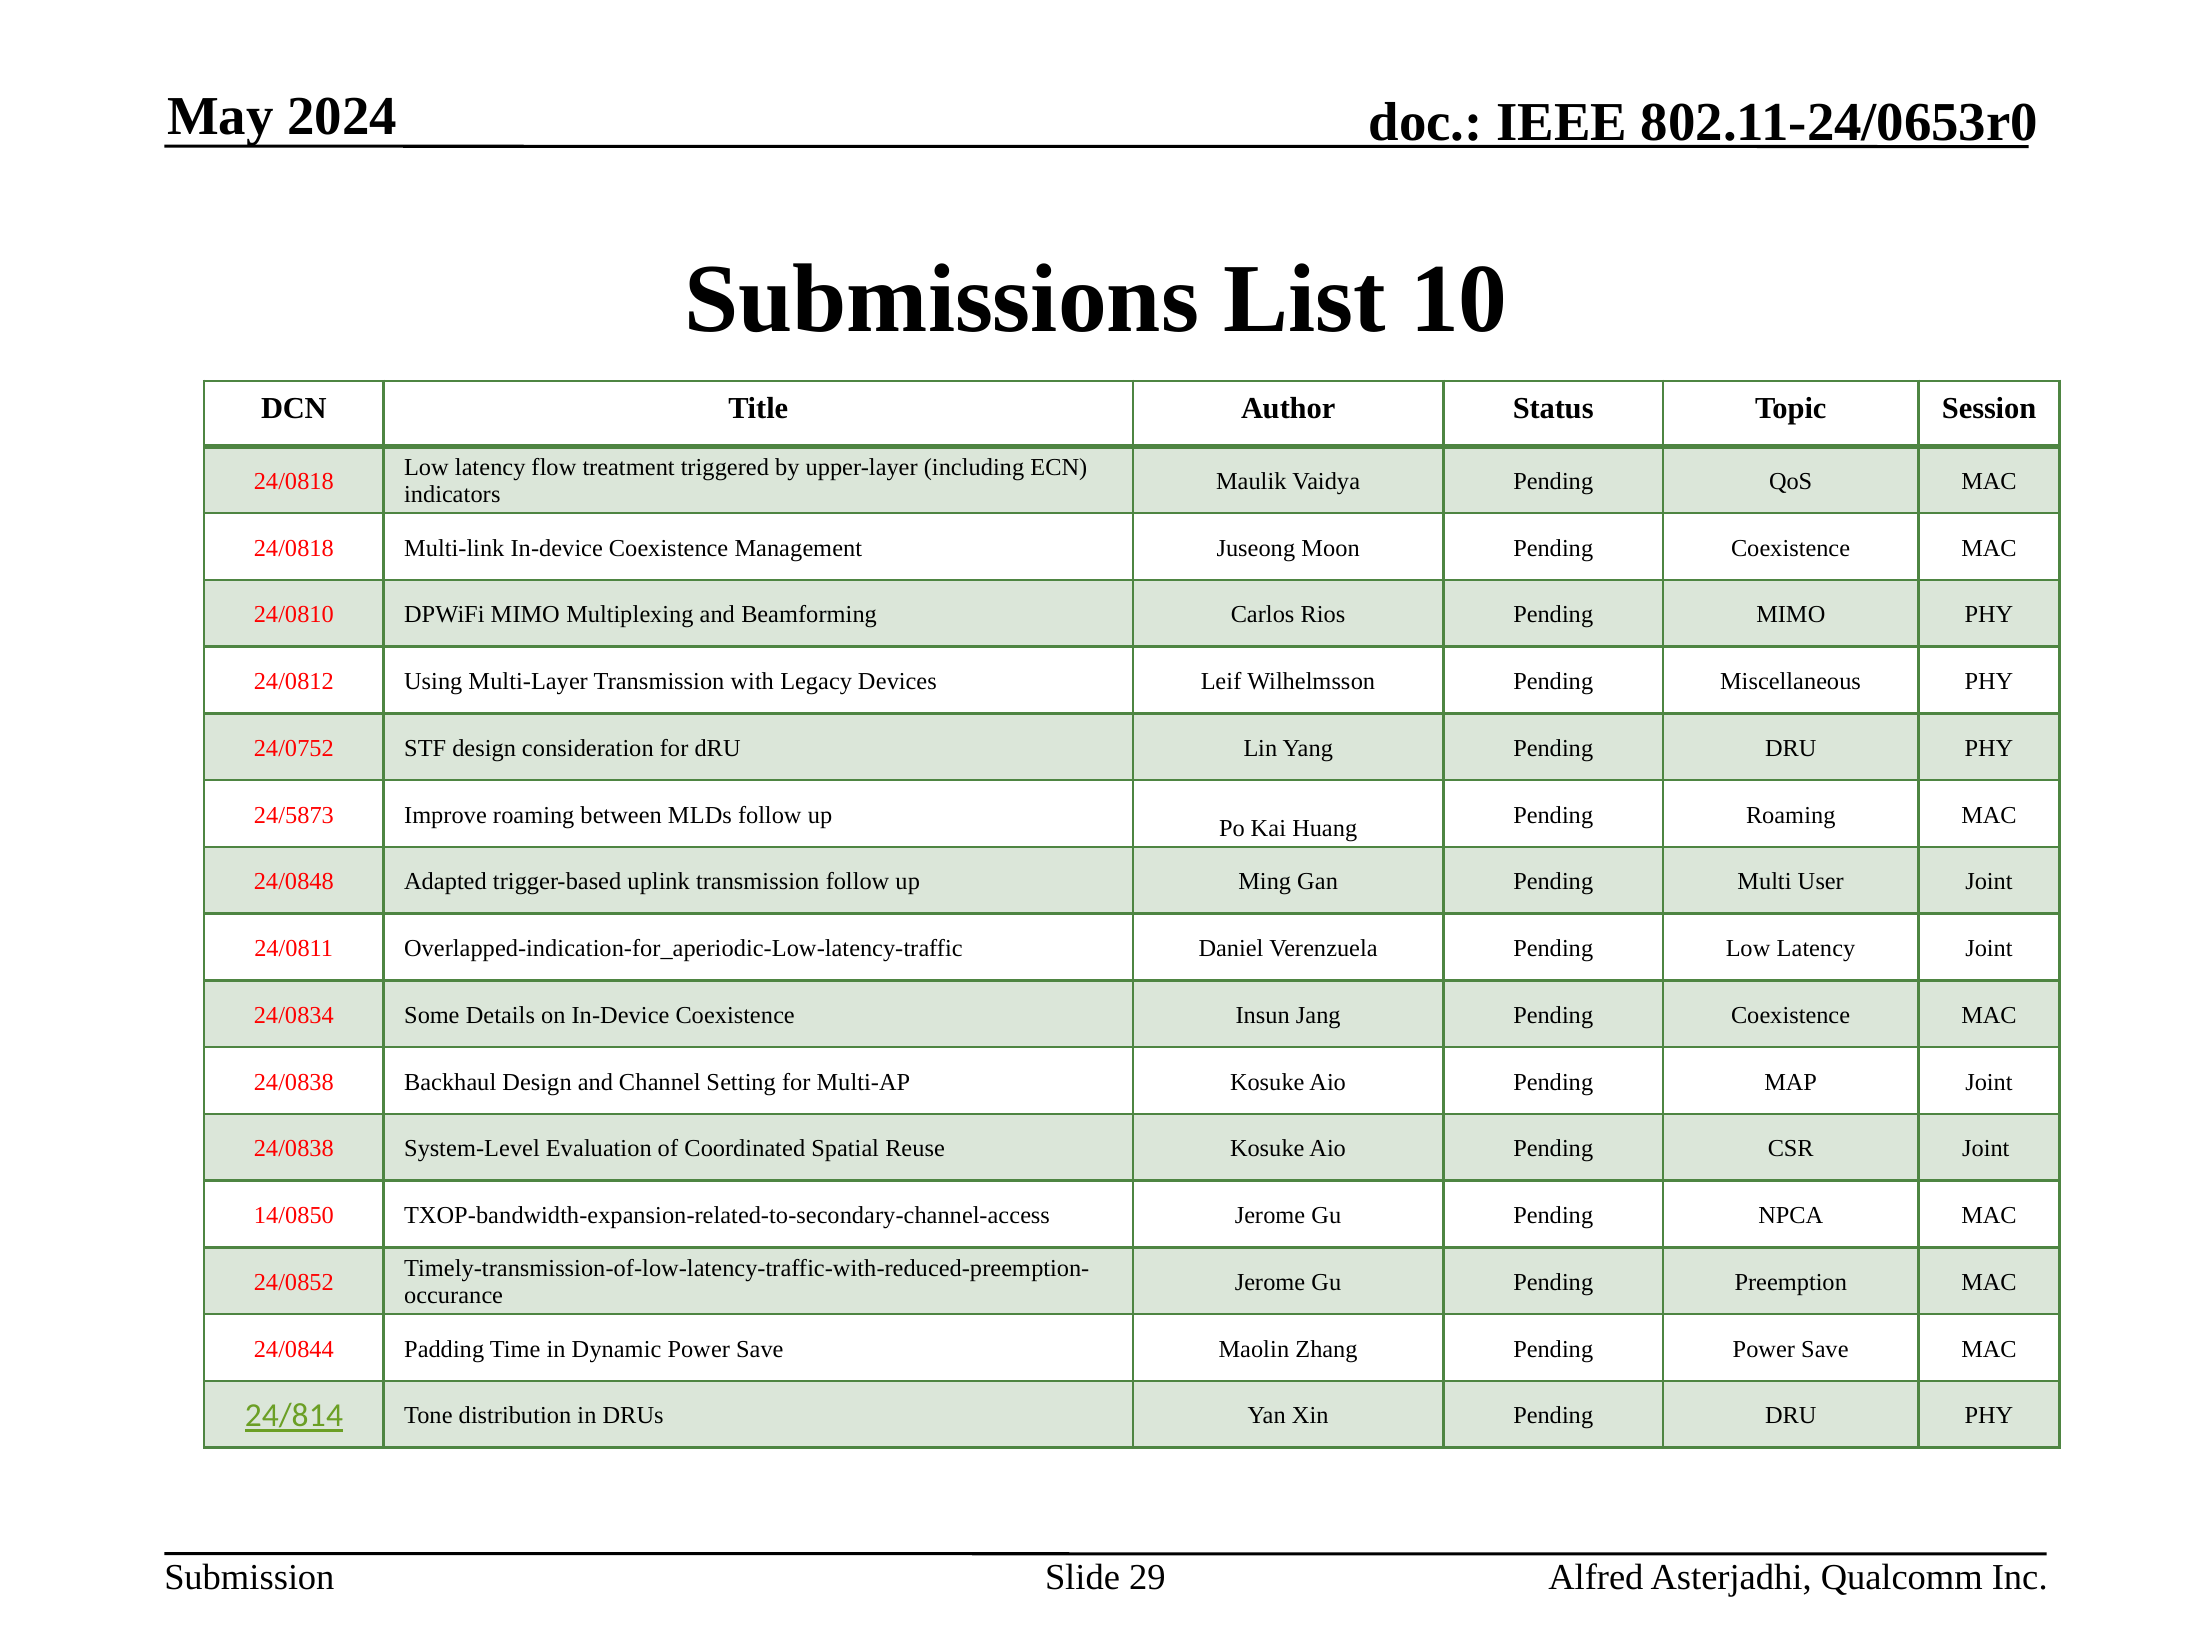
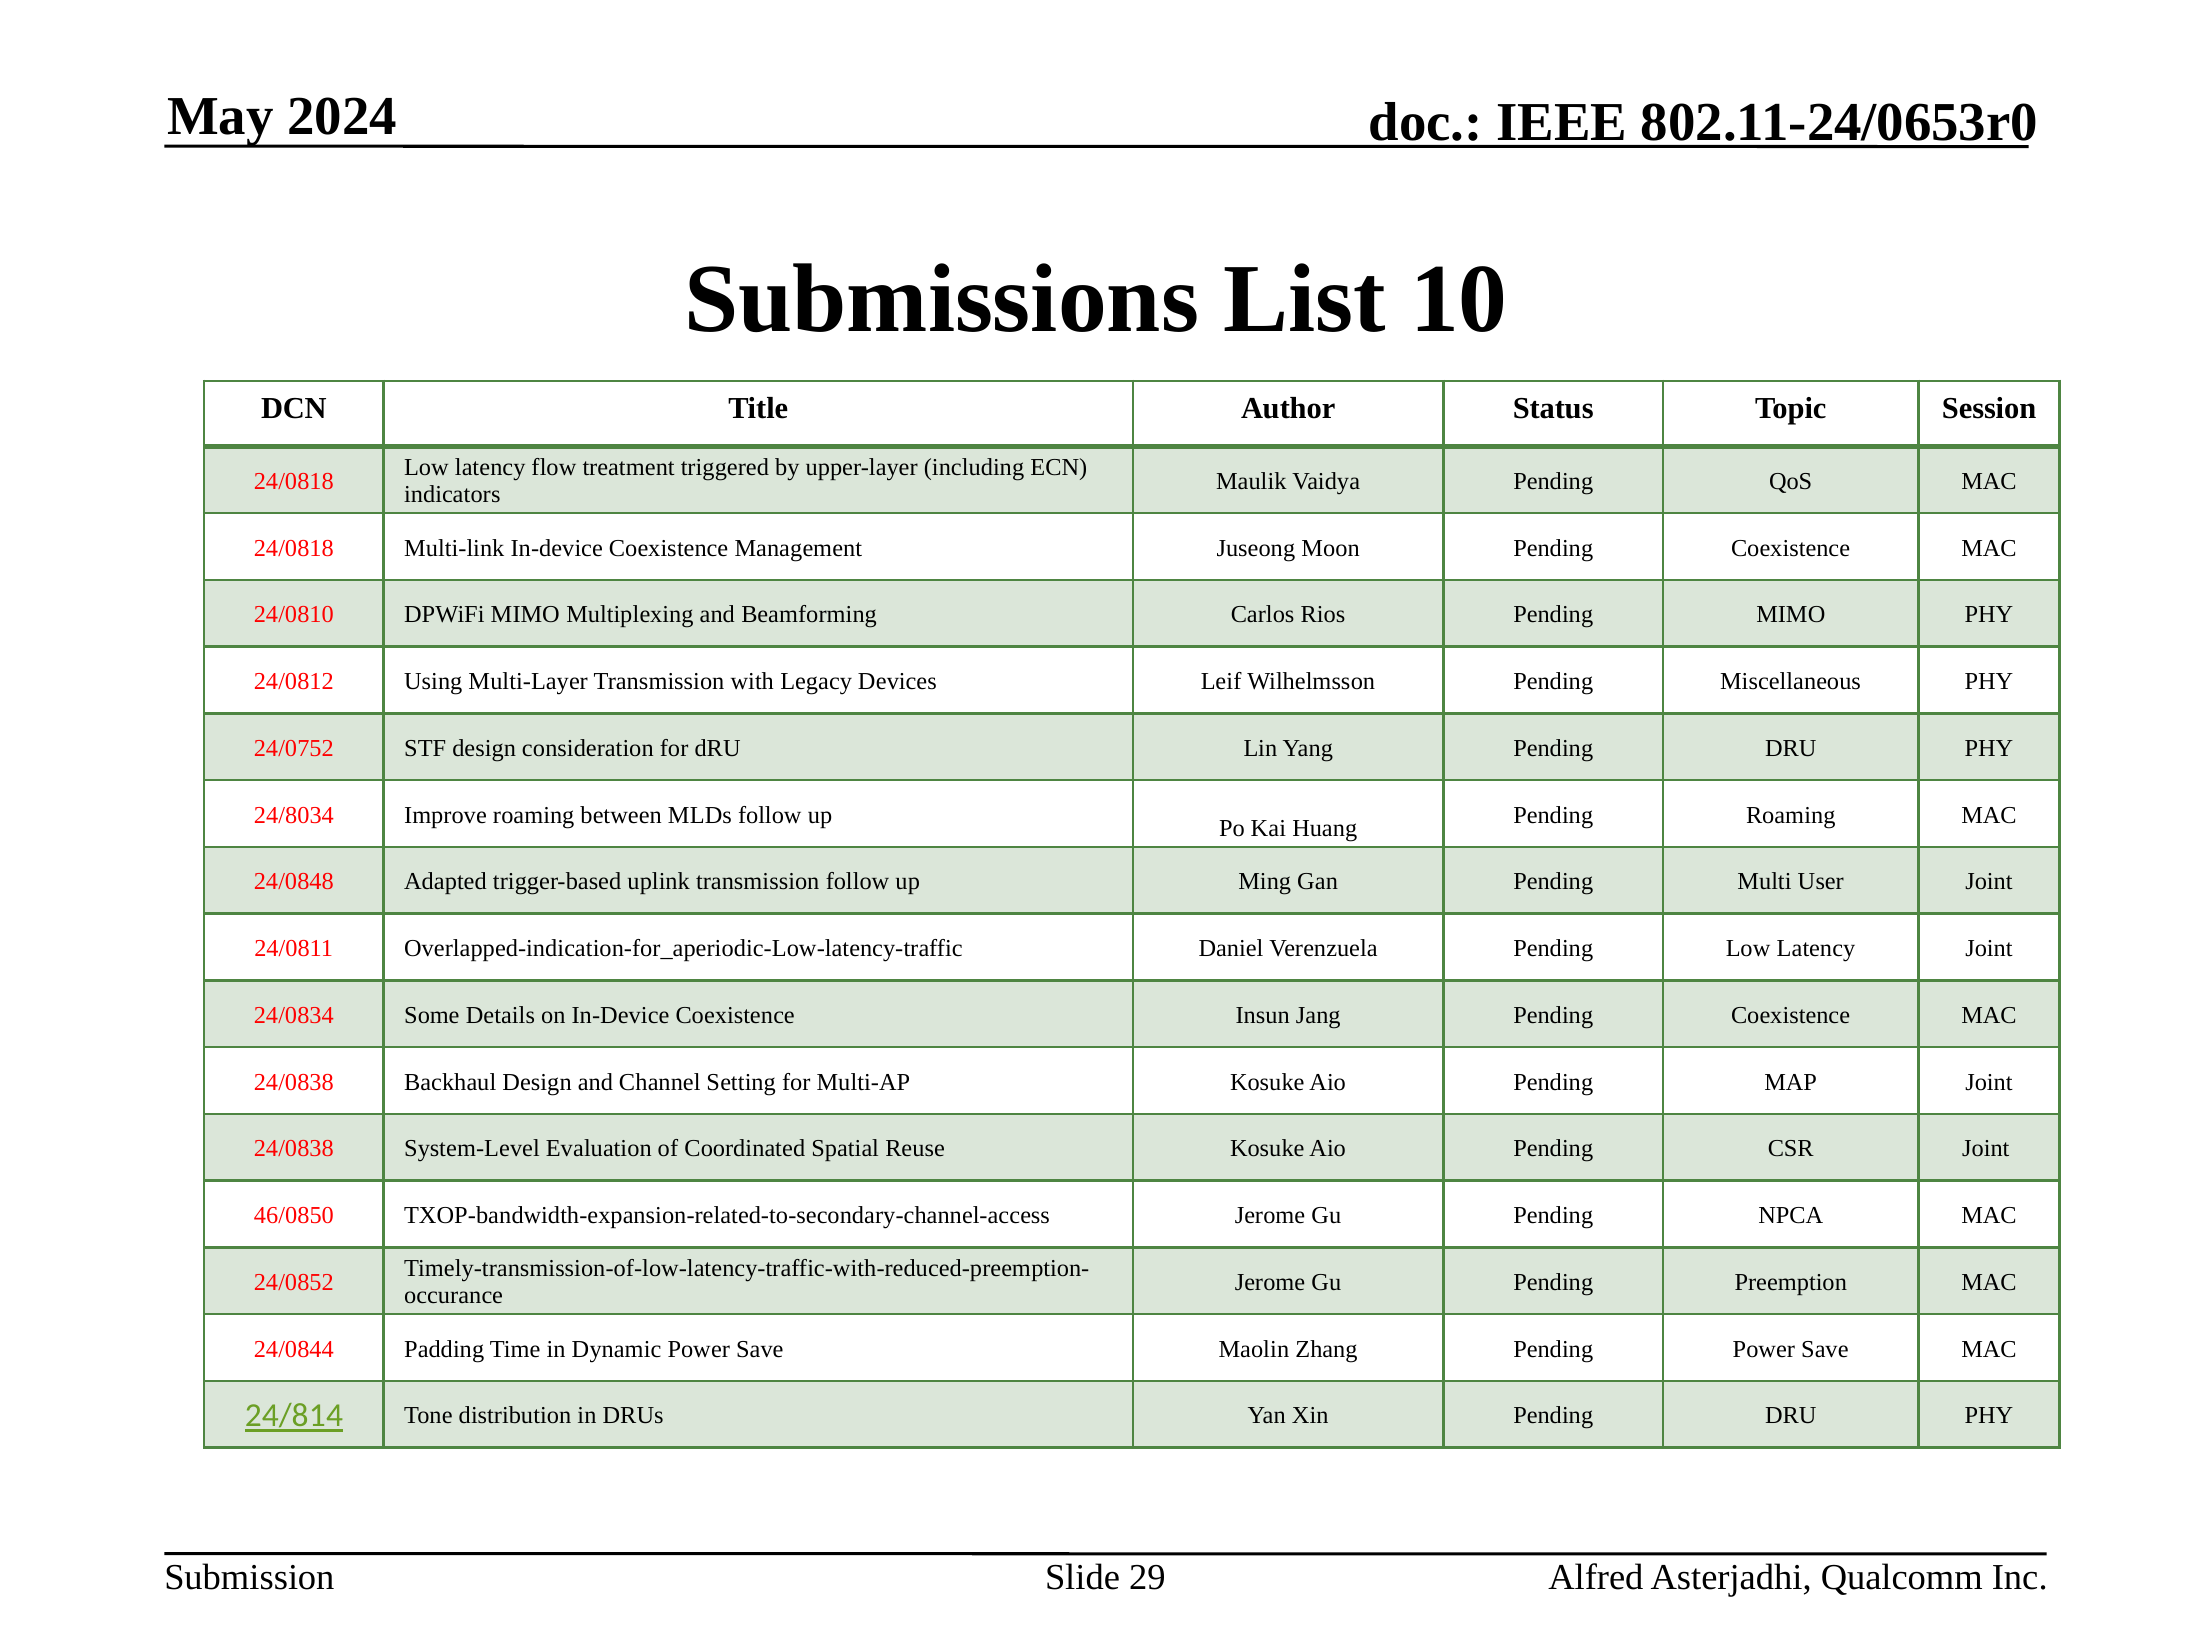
24/5873: 24/5873 -> 24/8034 (294, 815)
14/0850: 14/0850 -> 46/0850 (294, 1215)
